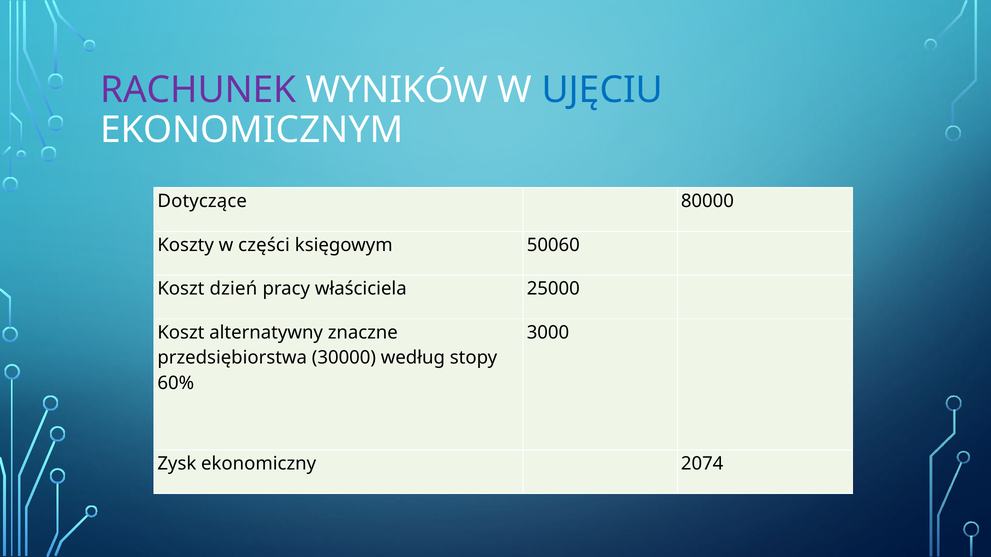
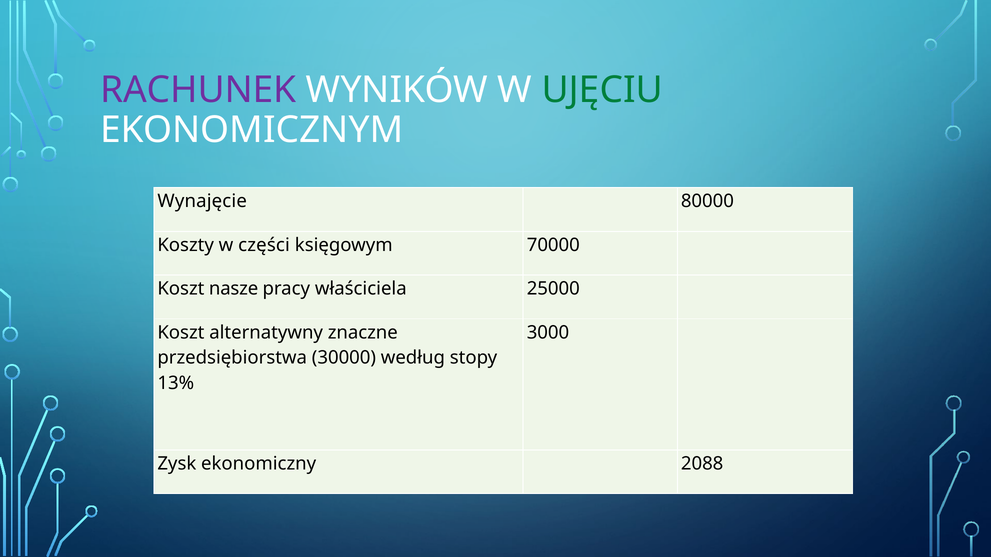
UJĘCIU colour: blue -> green (602, 90)
Dotyczące: Dotyczące -> Wynajęcie (202, 201)
50060: 50060 -> 70000 (553, 245)
dzień: dzień -> nasze (234, 289)
60%: 60% -> 13% (176, 383)
2074: 2074 -> 2088 (702, 464)
